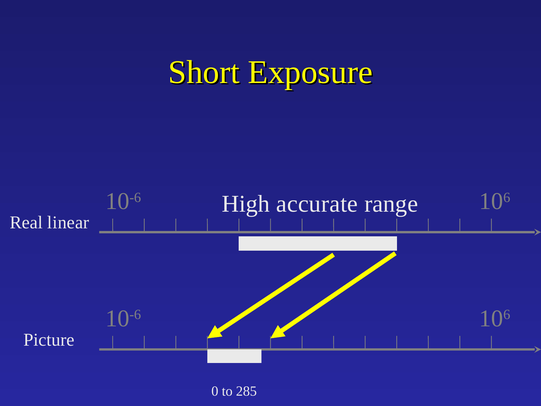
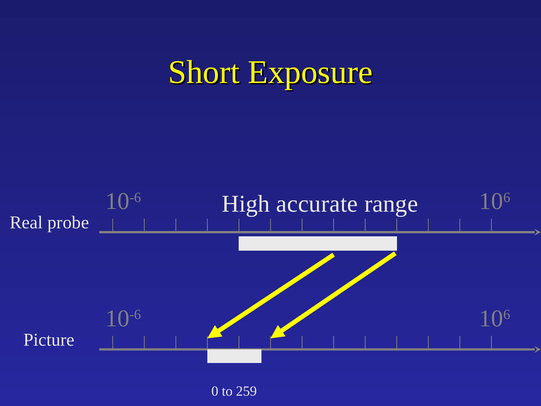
linear: linear -> probe (68, 222)
285: 285 -> 259 (246, 391)
